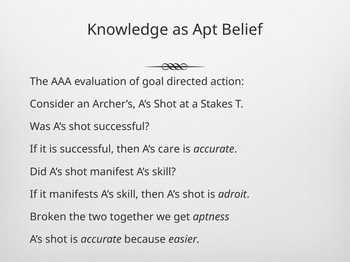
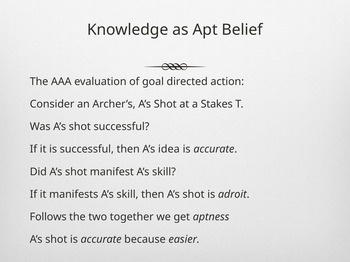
care: care -> idea (169, 150)
Broken: Broken -> Follows (48, 217)
